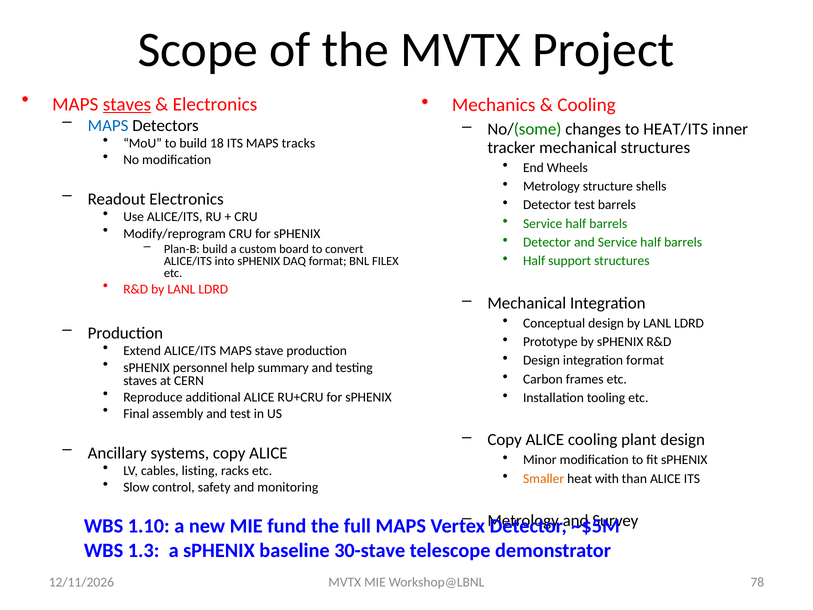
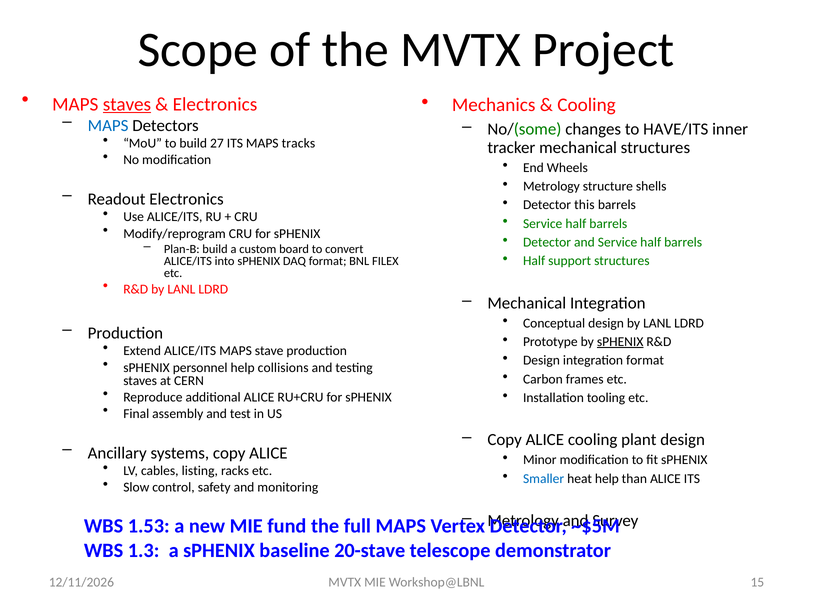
HEAT/ITS: HEAT/ITS -> HAVE/ITS (676, 129)
18: 18 -> 27 (217, 143)
Detector test: test -> this (584, 205)
sPHENIX underline: none -> present (620, 342)
summary: summary -> collisions (283, 367)
Smaller colour: orange -> blue (544, 478)
heat with: with -> help (607, 478)
1.10: 1.10 -> 1.53 (149, 526)
30-stave: 30-stave -> 20-stave (370, 550)
78: 78 -> 15 (757, 582)
